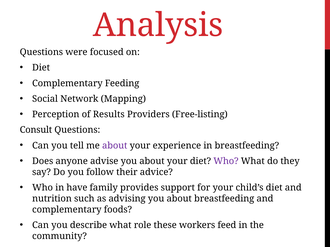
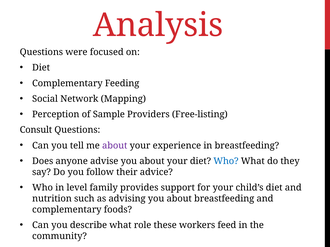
Results: Results -> Sample (109, 115)
Who colour: purple -> blue (226, 161)
have: have -> level (77, 188)
